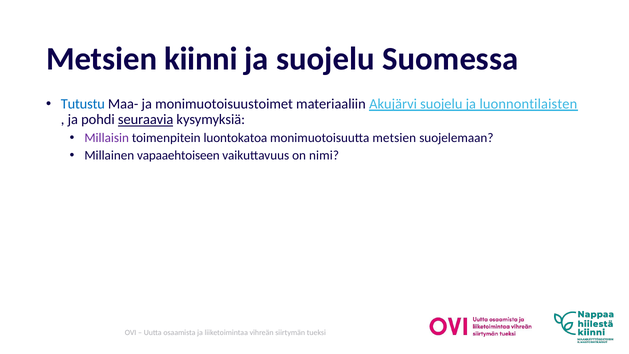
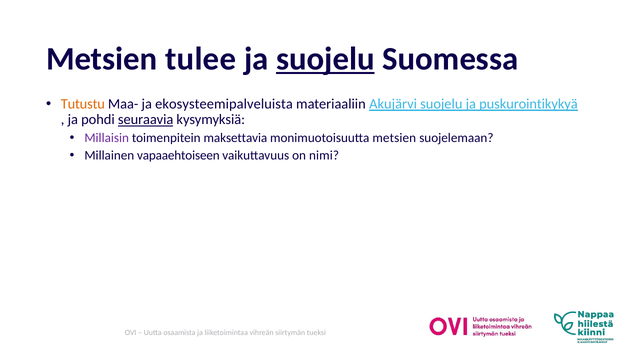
kiinni: kiinni -> tulee (201, 59)
suojelu underline: none -> present (325, 59)
Tutustu colour: blue -> orange (83, 104)
monimuotoisuustoimet: monimuotoisuustoimet -> ekosysteemipalveluista (224, 104)
luonnontilaisten: luonnontilaisten -> puskurointikykyä (528, 104)
luontokatoa: luontokatoa -> maksettavia (235, 138)
